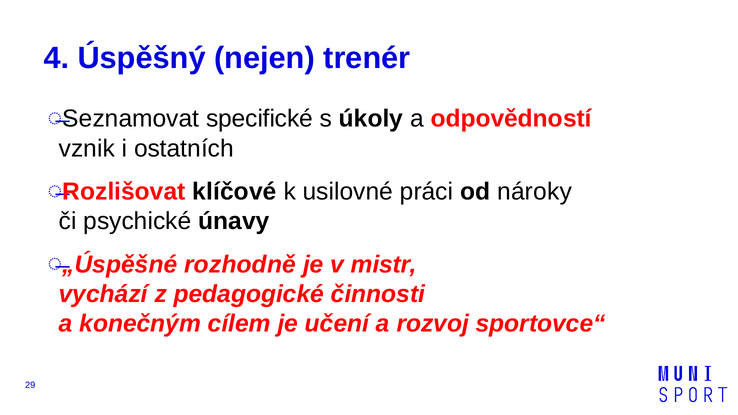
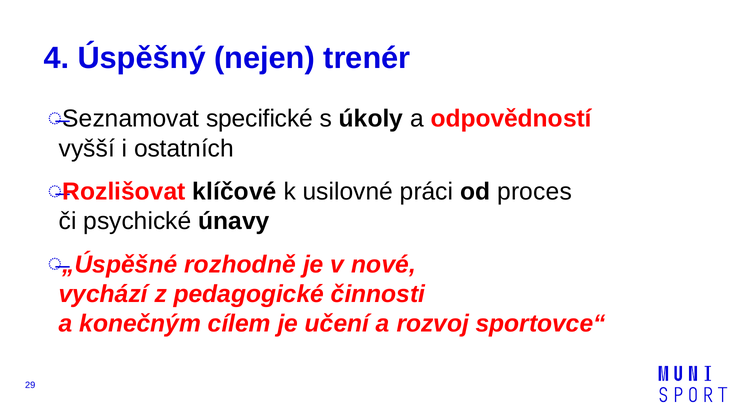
vznik: vznik -> vyšší (87, 148)
nároky: nároky -> proces (535, 192)
mistr: mistr -> nové (384, 265)
